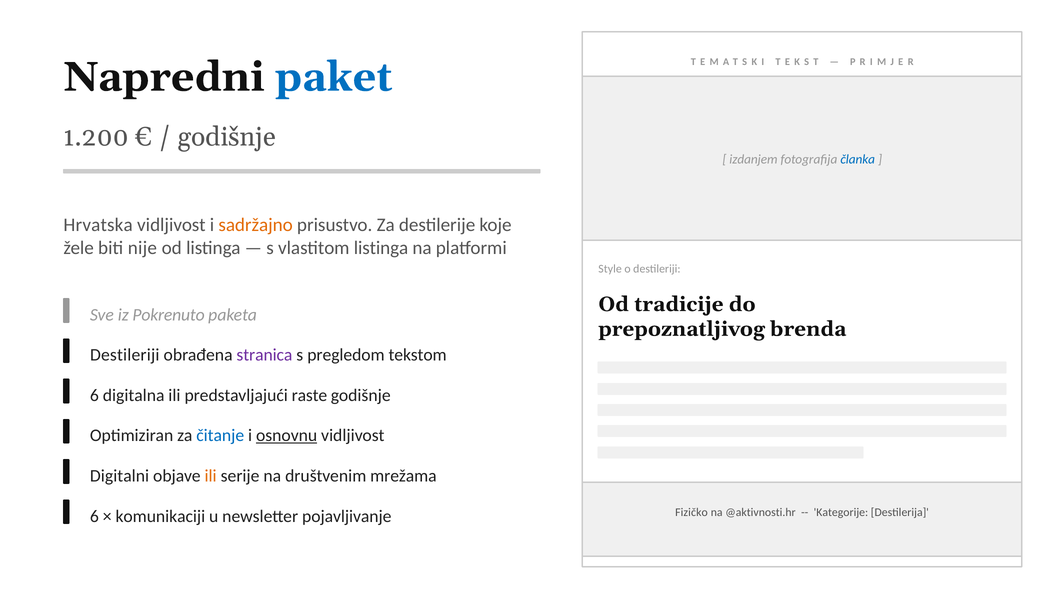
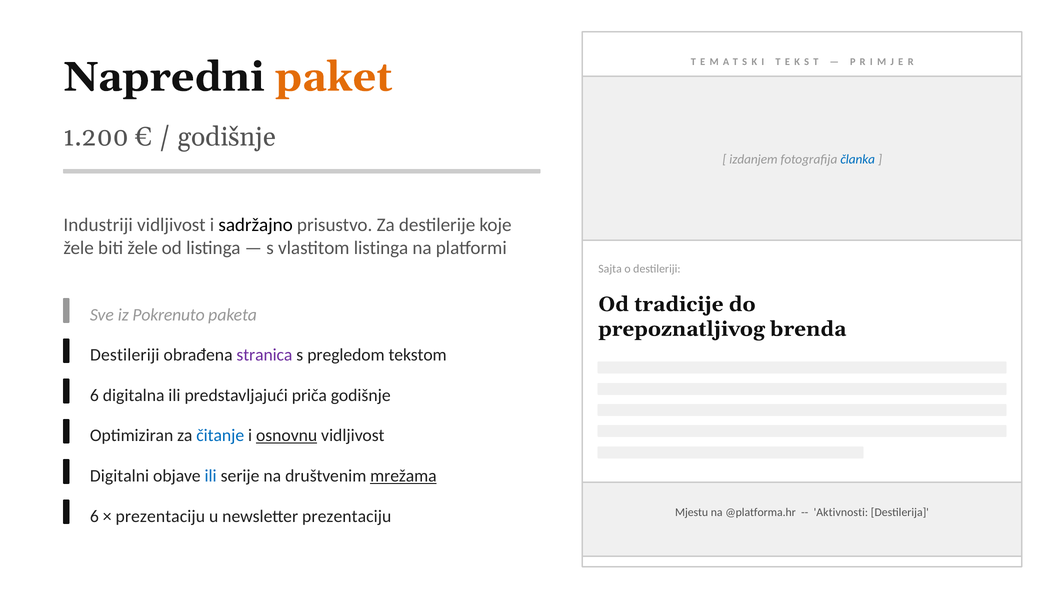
paket colour: blue -> orange (334, 77)
Hrvatska: Hrvatska -> Industriji (98, 225)
sadržajno colour: orange -> black (256, 225)
biti nije: nije -> žele (143, 248)
Style: Style -> Sajta (610, 269)
raste: raste -> priča (309, 395)
ili colour: orange -> blue (211, 476)
mrežama underline: none -> present (403, 476)
Fizičko: Fizičko -> Mjestu (692, 512)
@aktivnosti.hr: @aktivnosti.hr -> @platforma.hr (761, 512)
Kategorije: Kategorije -> Aktivnosti (841, 512)
komunikaciji: komunikaciji -> prezentaciju (160, 516)
newsletter pojavljivanje: pojavljivanje -> prezentaciju (347, 516)
